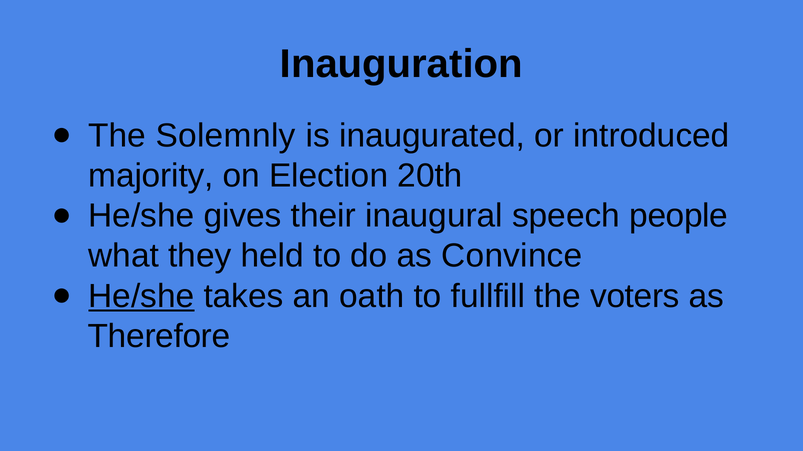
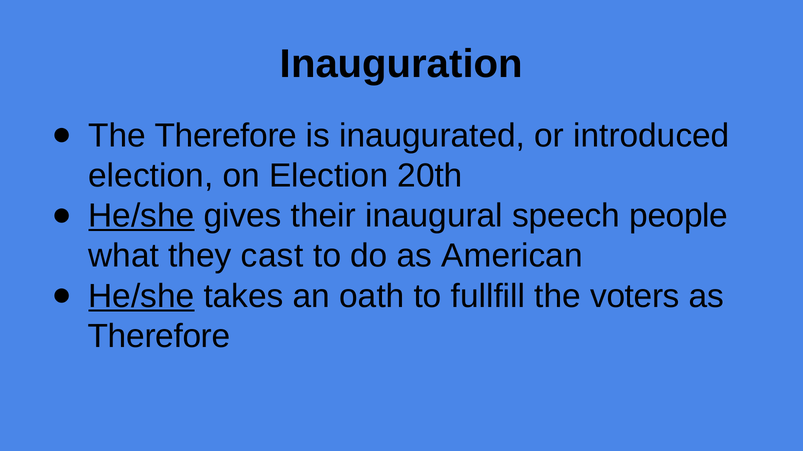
The Solemnly: Solemnly -> Therefore (226, 136)
majority: majority -> election (151, 176)
He/she underline: none -> present (141, 216)
held: held -> cast (272, 256)
Convince: Convince -> American (512, 256)
